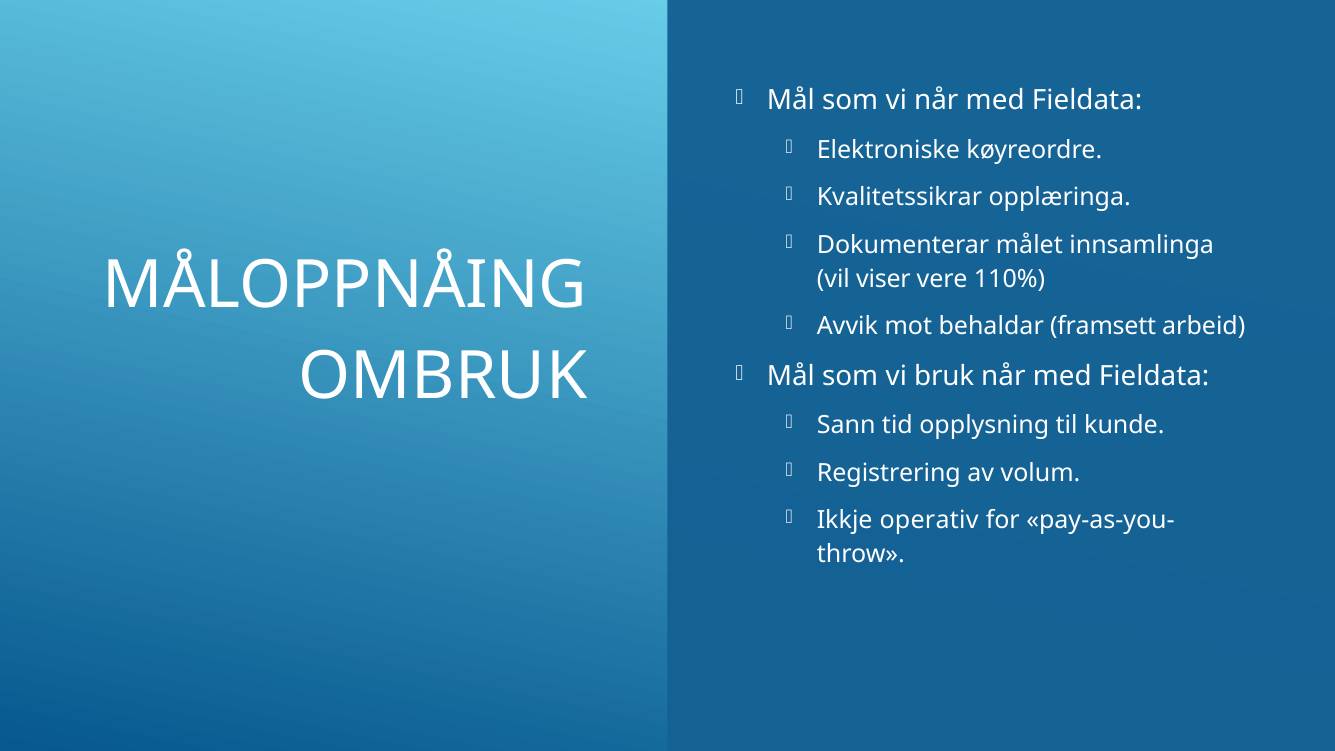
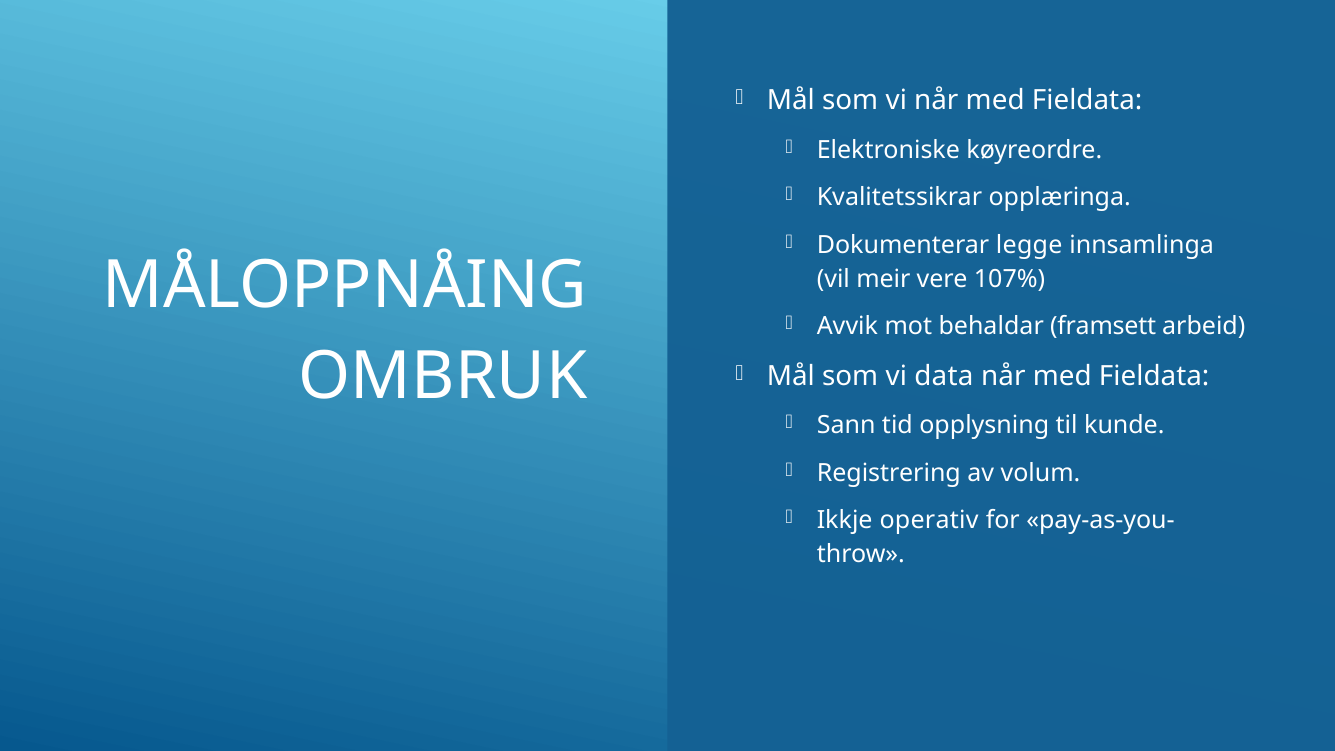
målet: målet -> legge (1029, 245)
viser: viser -> meir (883, 279)
110%: 110% -> 107% (1010, 279)
bruk: bruk -> data (944, 376)
